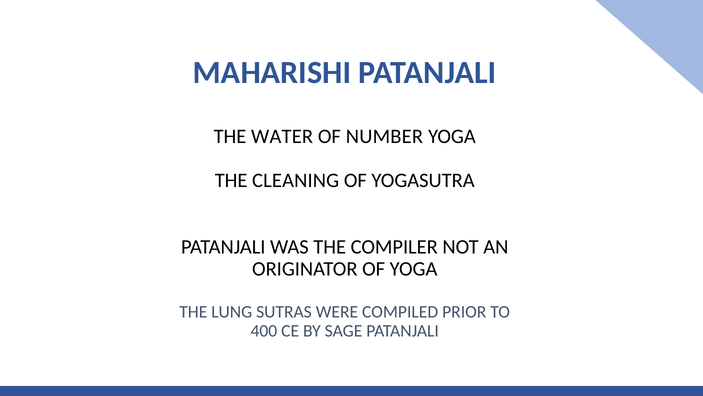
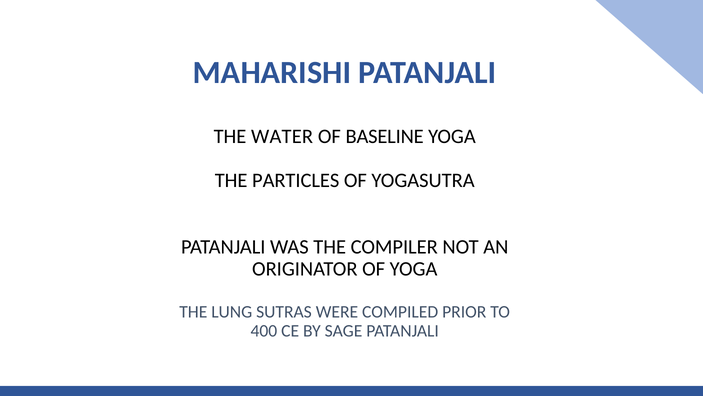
NUMBER: NUMBER -> BASELINE (385, 136)
CLEANING: CLEANING -> PARTICLES (296, 180)
